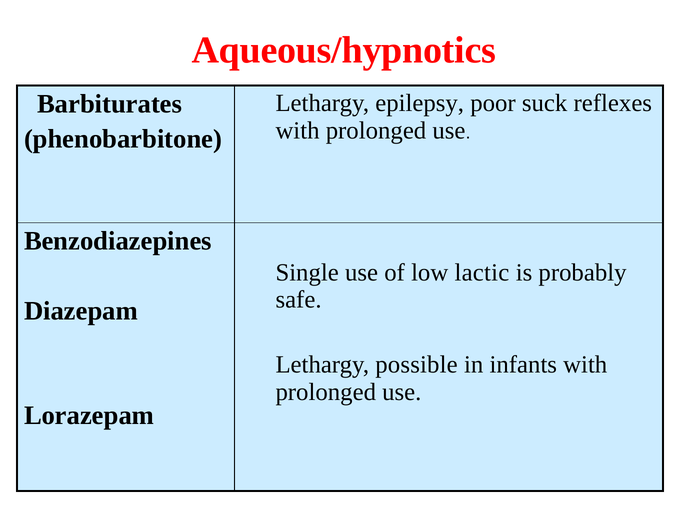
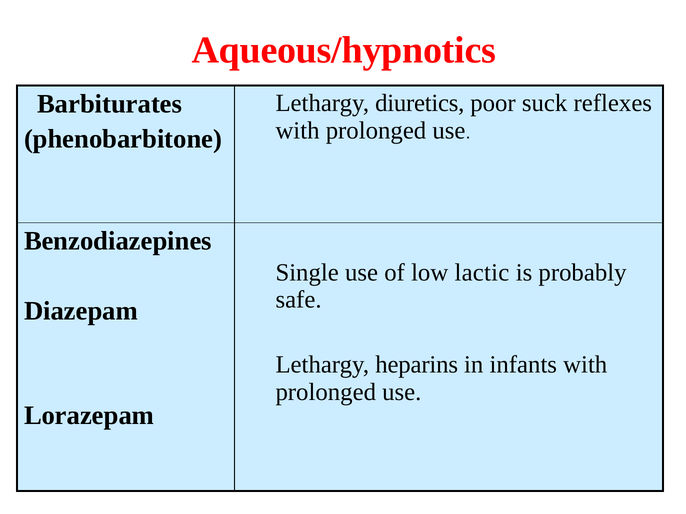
epilepsy: epilepsy -> diuretics (420, 103)
possible: possible -> heparins (417, 365)
